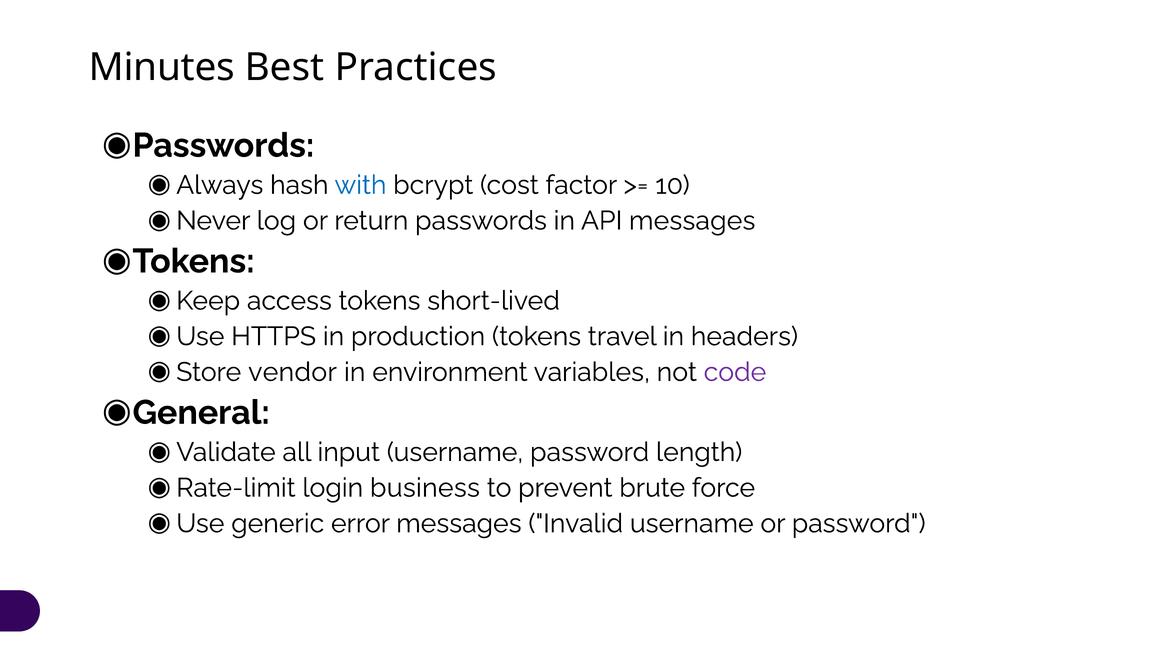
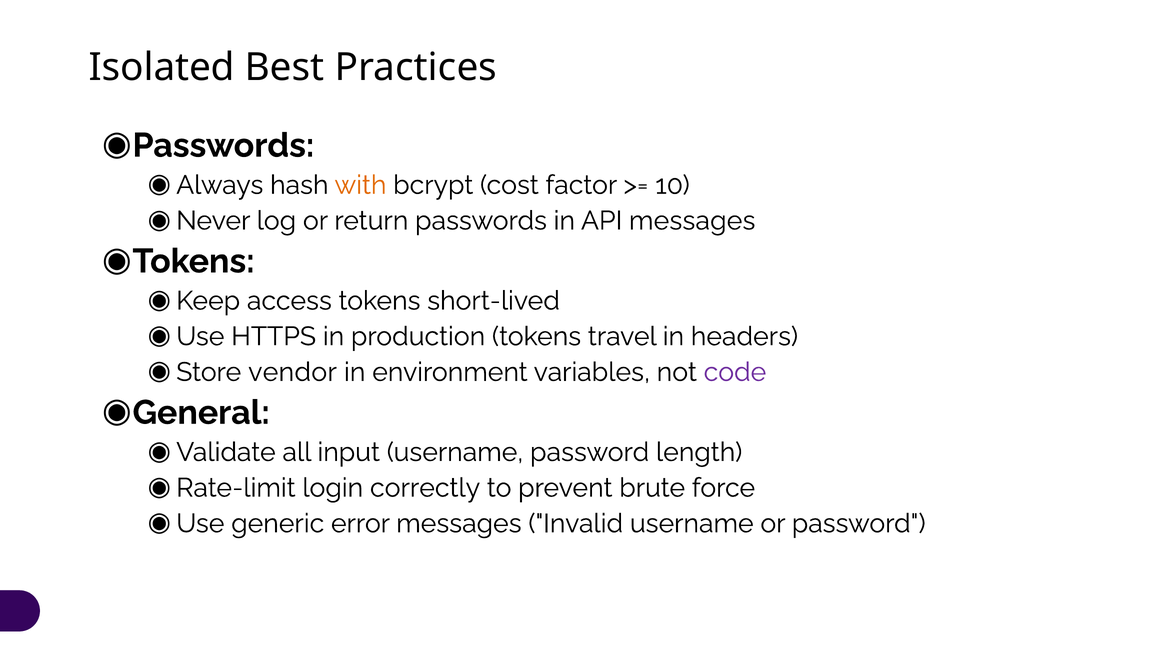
Minutes: Minutes -> Isolated (162, 68)
with colour: blue -> orange (360, 185)
business: business -> correctly (425, 488)
